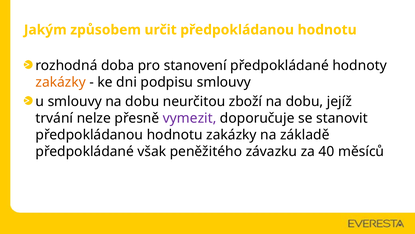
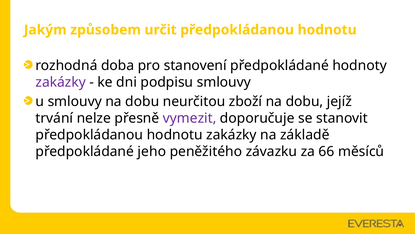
zakázky colour: orange -> purple (61, 82)
však: však -> jeho (152, 151)
40: 40 -> 66 (327, 151)
